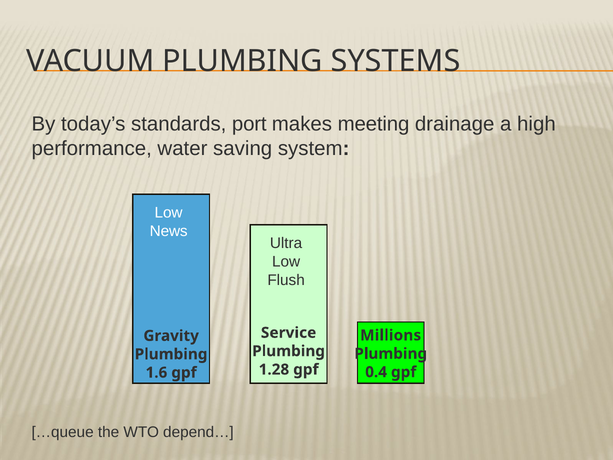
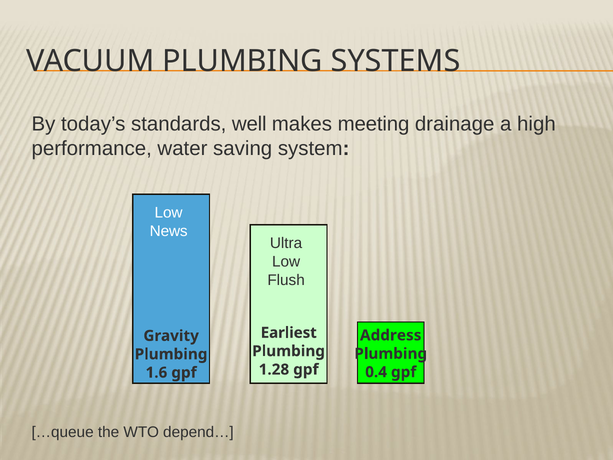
port: port -> well (249, 124)
Service: Service -> Earliest (289, 333)
Millions: Millions -> Address (391, 335)
